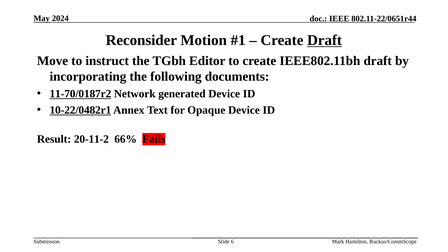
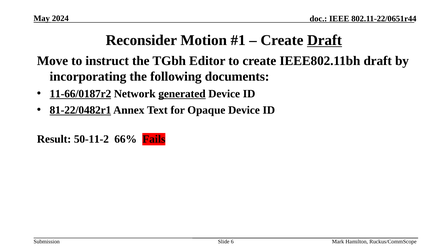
11-70/0187r2: 11-70/0187r2 -> 11-66/0187r2 (80, 94)
generated underline: none -> present (182, 94)
10-22/0482r1: 10-22/0482r1 -> 81-22/0482r1 (80, 110)
20-11-2: 20-11-2 -> 50-11-2 (91, 139)
